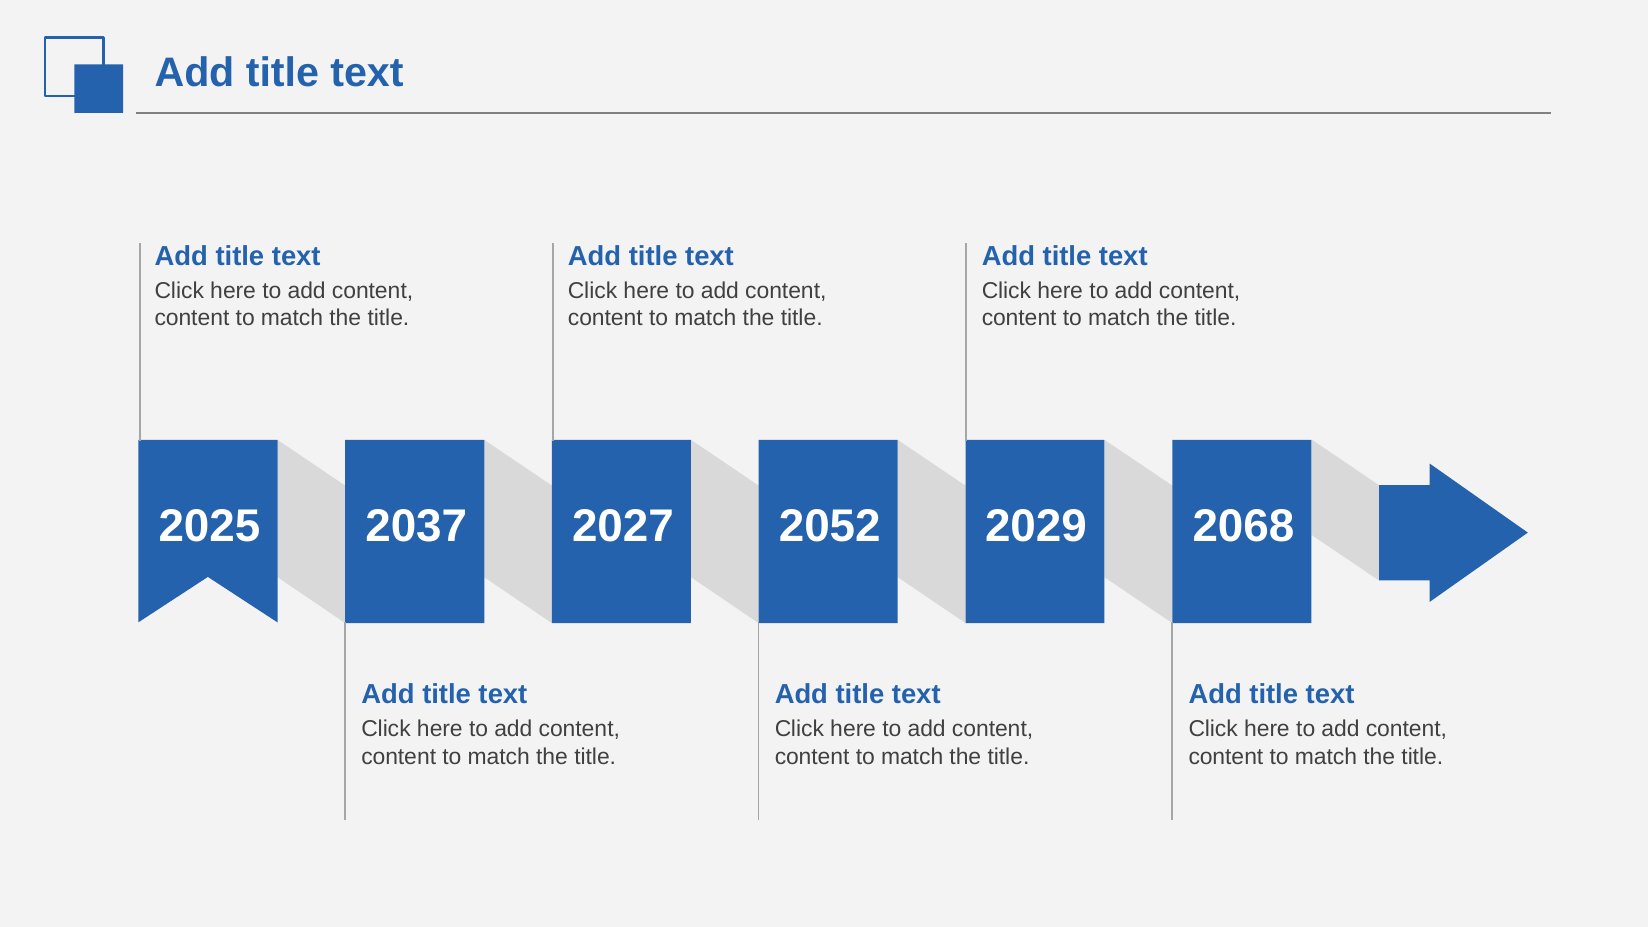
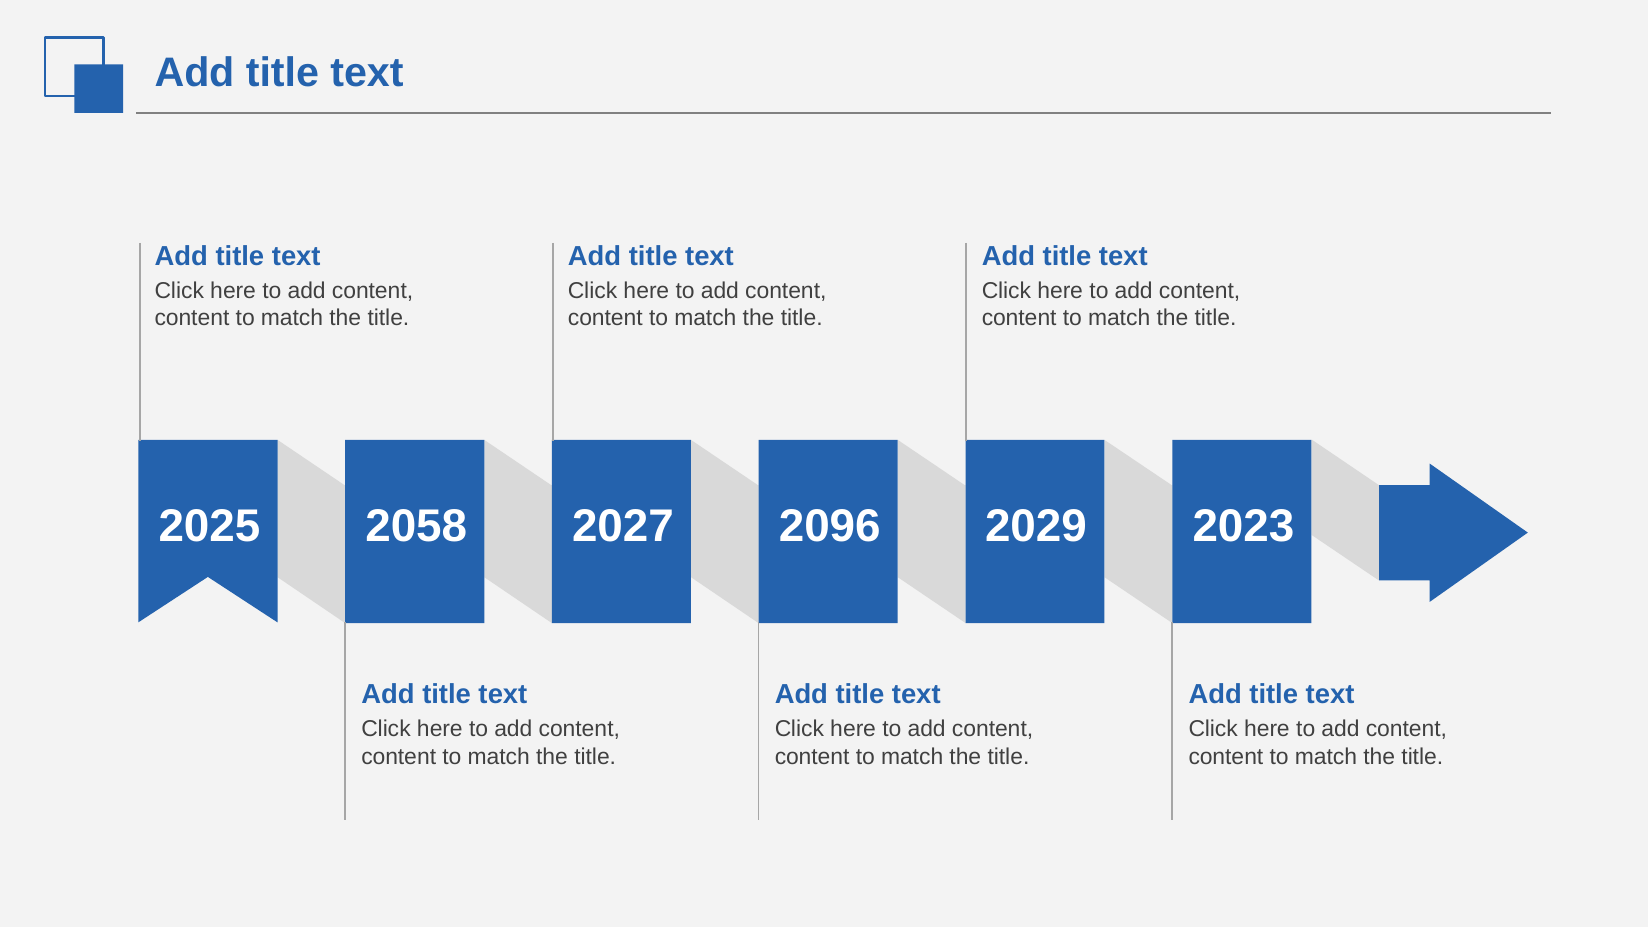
2037: 2037 -> 2058 (416, 526)
2052: 2052 -> 2096 (830, 526)
2068: 2068 -> 2023 (1243, 526)
